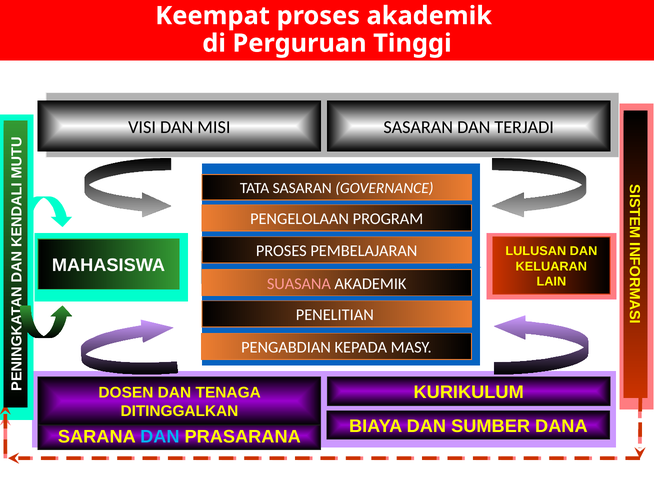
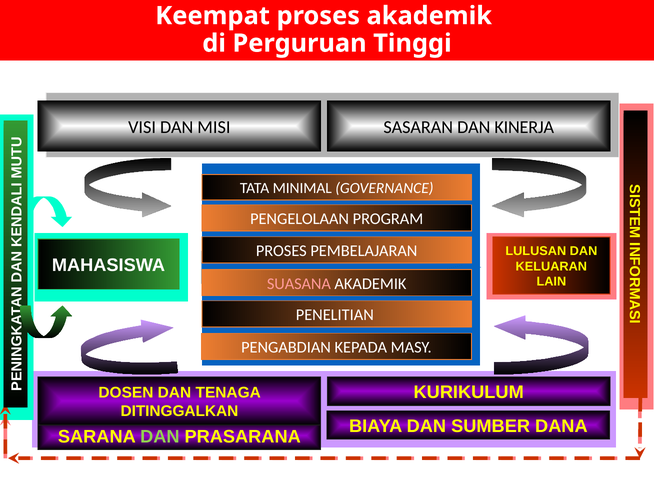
TERJADI: TERJADI -> KINERJA (524, 127)
TATA SASARAN: SASARAN -> MINIMAL (302, 188)
DAN colour: light blue -> light green (160, 436)
